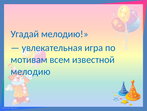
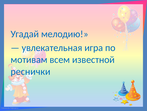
мелодию: мелодию -> реснички (31, 71)
